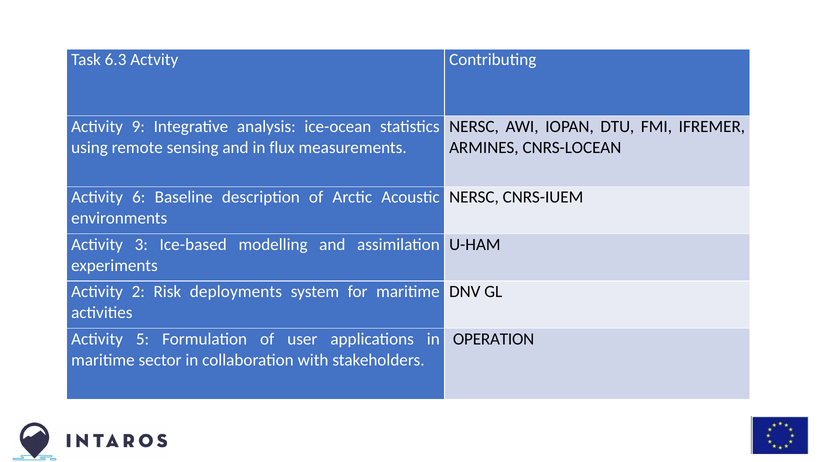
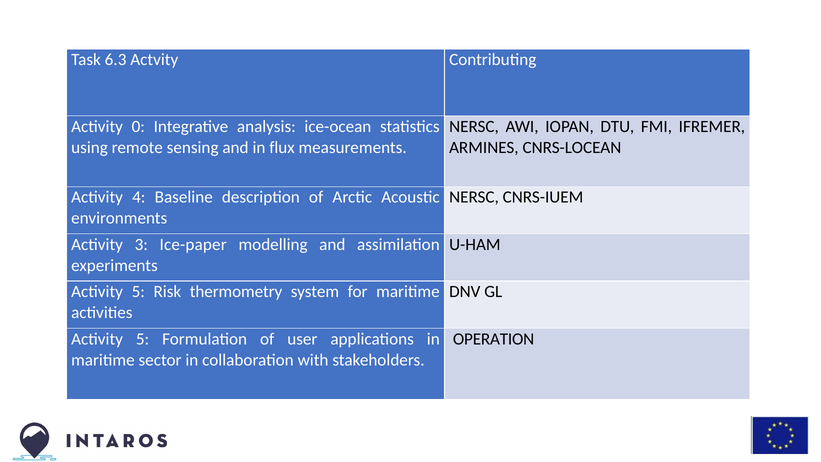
9: 9 -> 0 (138, 126)
6: 6 -> 4 (139, 197)
Ice-based: Ice-based -> Ice-paper (193, 244)
2: 2 -> 5 (138, 292)
deployments: deployments -> thermometry (236, 292)
